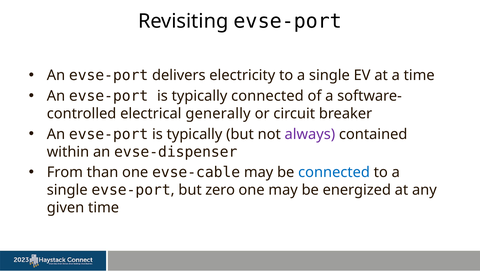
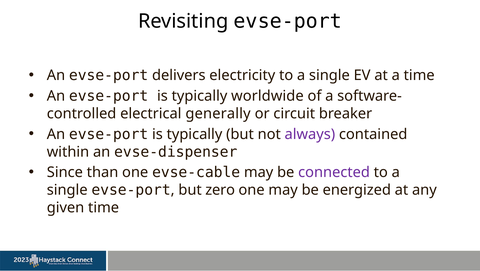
typically connected: connected -> worldwide (267, 96)
From: From -> Since (65, 172)
connected colour: blue -> purple (334, 172)
